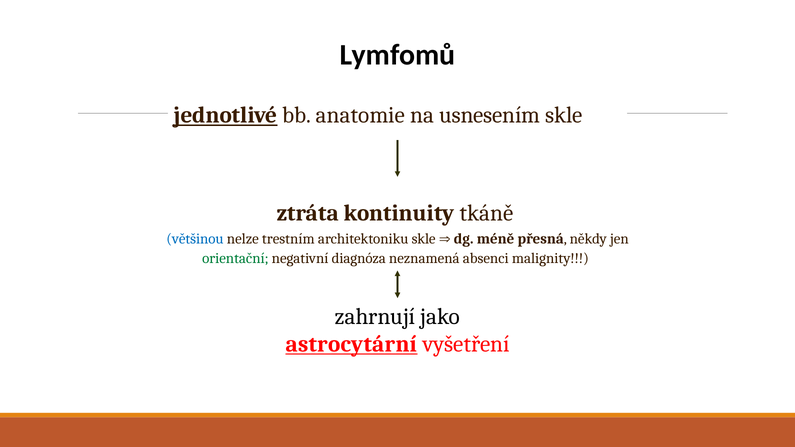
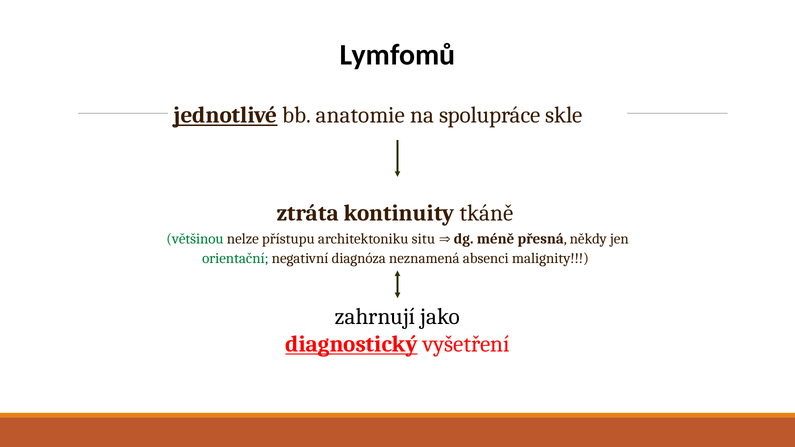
usnesením: usnesením -> spolupráce (490, 115)
většinou colour: blue -> green (195, 239)
trestním: trestním -> přístupu (288, 239)
architektoniku skle: skle -> situ (423, 239)
astrocytární: astrocytární -> diagnostický (351, 344)
